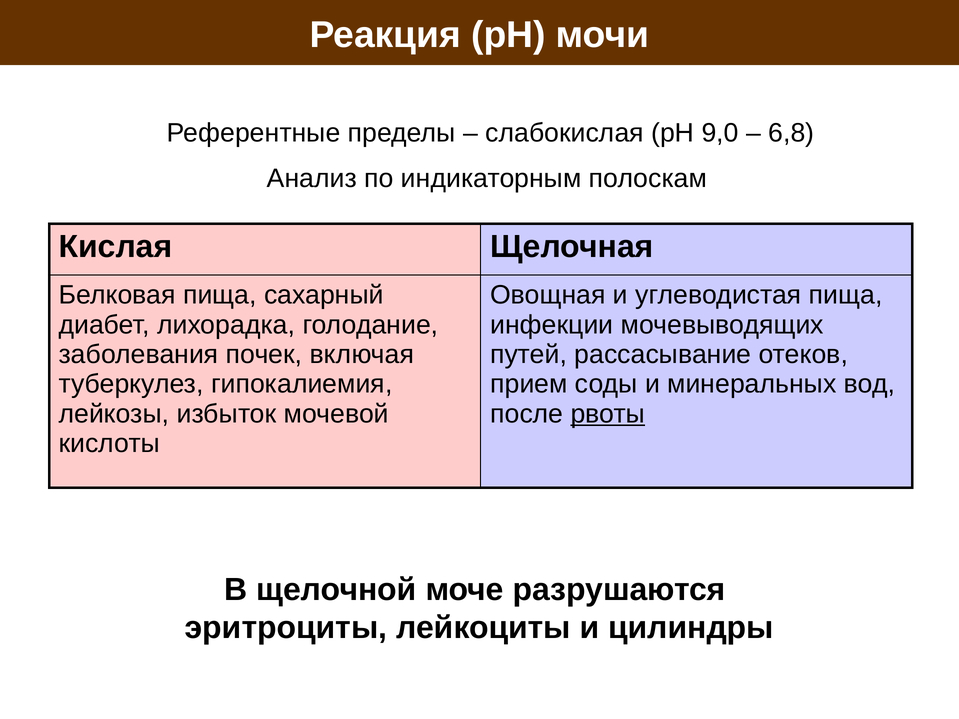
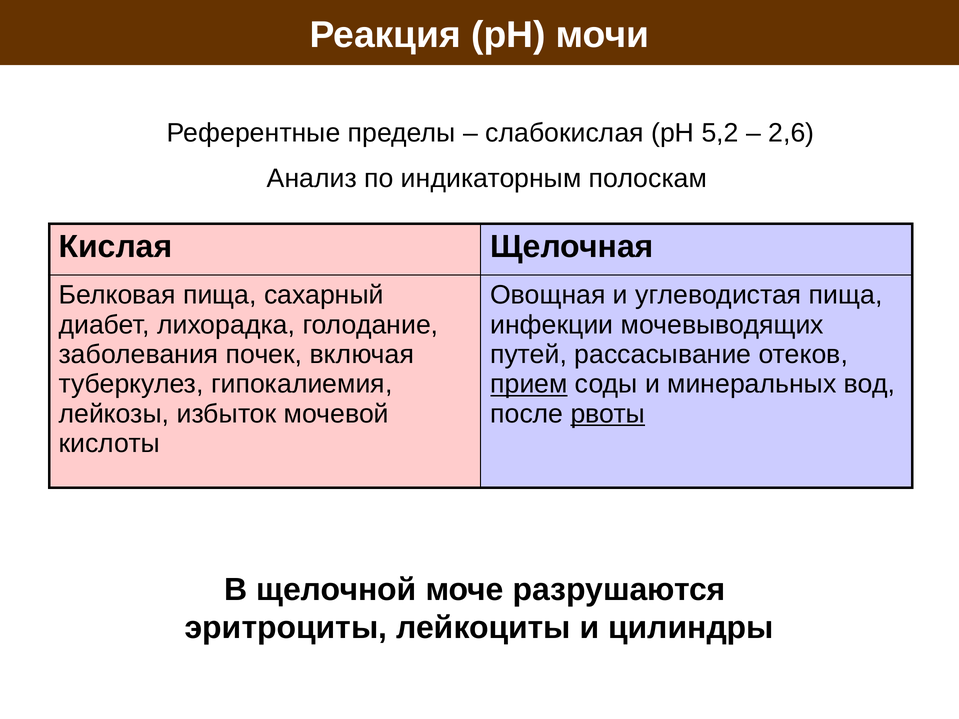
9,0: 9,0 -> 5,2 (720, 133)
6,8: 6,8 -> 2,6 (791, 133)
прием underline: none -> present (529, 384)
